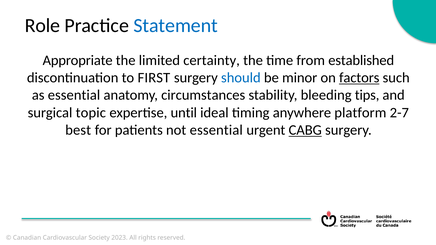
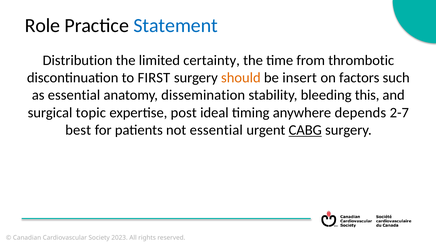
Appropriate: Appropriate -> Distribution (78, 60)
established: established -> thrombotic (361, 60)
should colour: blue -> orange (241, 78)
minor: minor -> insert (300, 78)
factors underline: present -> none (359, 78)
circumstances: circumstances -> dissemination (203, 95)
tips: tips -> this (367, 95)
until: until -> post (184, 113)
platform: platform -> depends (360, 113)
